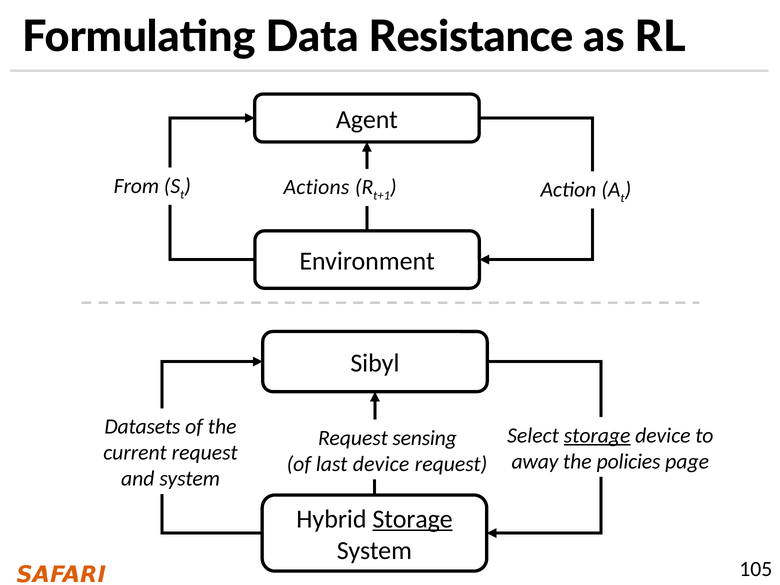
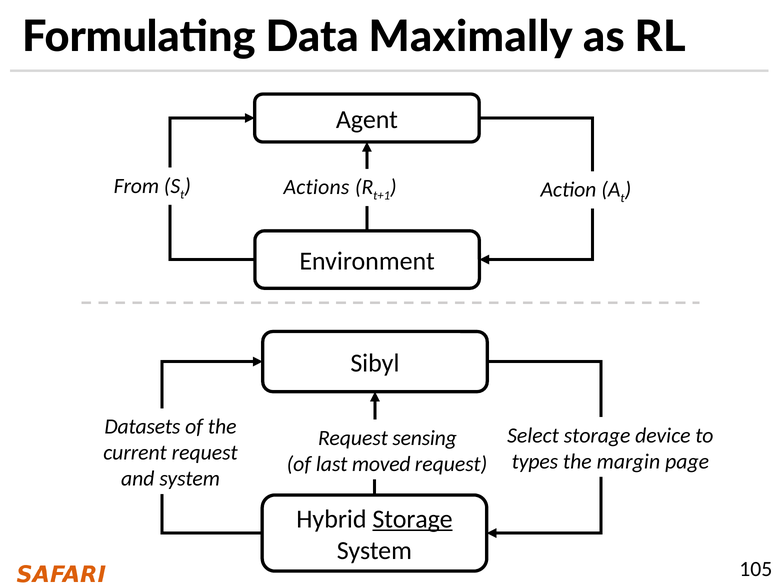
Resistance: Resistance -> Maximally (471, 37)
storage underline: present -> none (597, 435)
away: away -> types (535, 461)
policies: policies -> margin (628, 461)
last device: device -> moved (381, 464)
